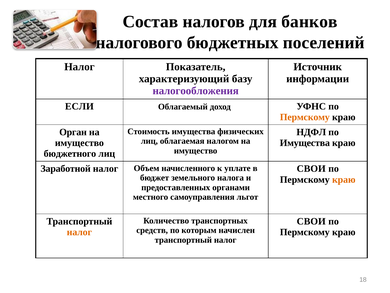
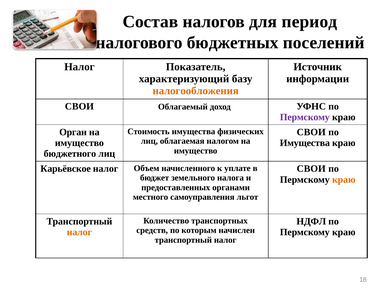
банков: банков -> период (309, 22)
налогообложения colour: purple -> orange (196, 91)
ЕСЛИ: ЕСЛИ -> СВОИ (79, 106)
Пермскому colour: orange -> purple (305, 117)
НДФЛ: НДФЛ -> СВОИ (311, 132)
Заработной: Заработной -> Карьёвское (66, 168)
СВОИ: СВОИ -> НДФЛ (311, 221)
